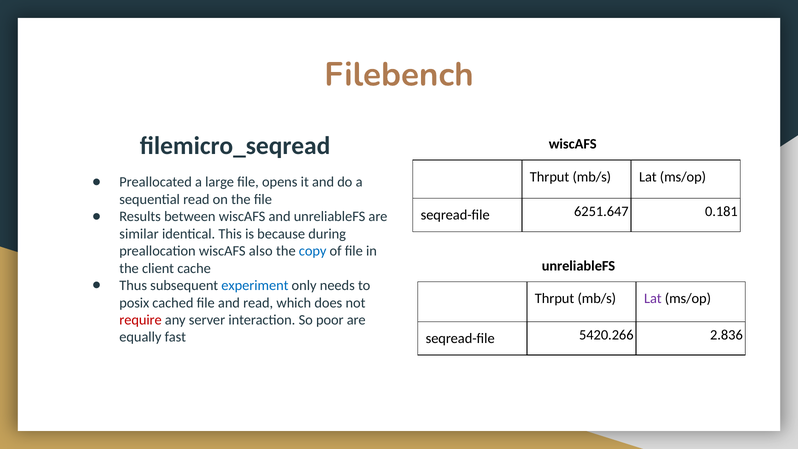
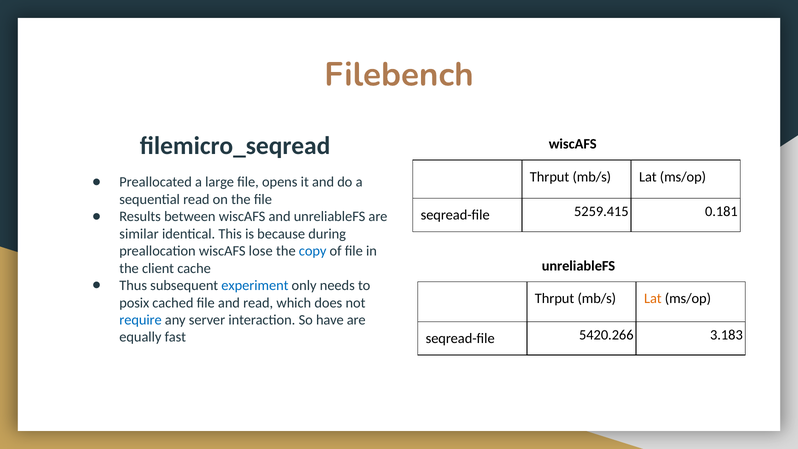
6251.647: 6251.647 -> 5259.415 (601, 211)
also: also -> lose (261, 251)
Lat colour: purple -> orange (653, 299)
require colour: red -> blue (141, 320)
poor: poor -> have (330, 320)
2.836: 2.836 -> 3.183 (726, 335)
